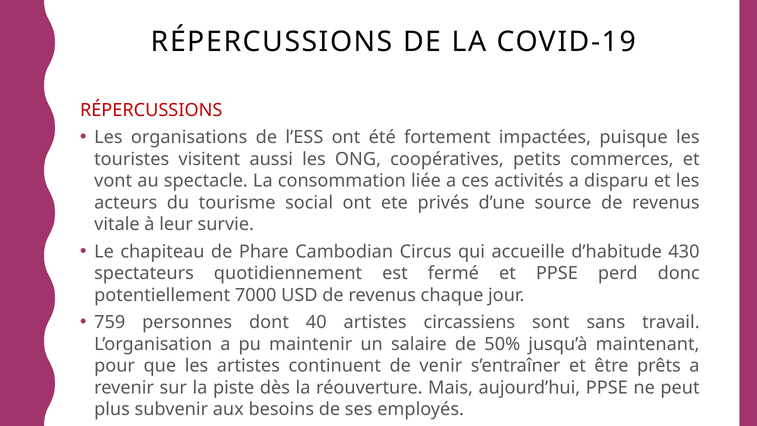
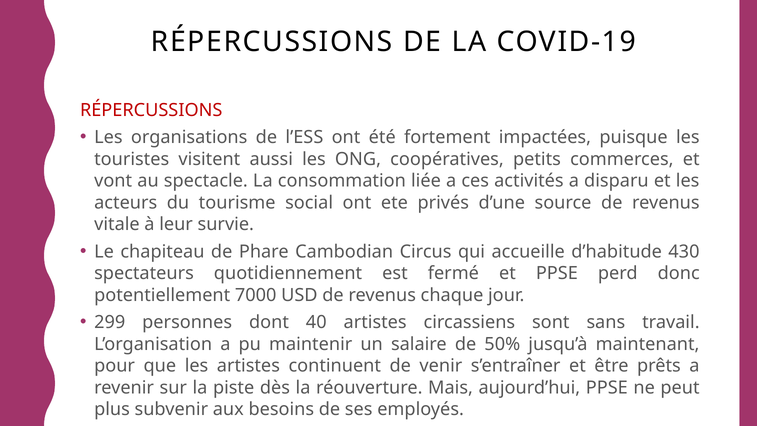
759: 759 -> 299 (110, 322)
